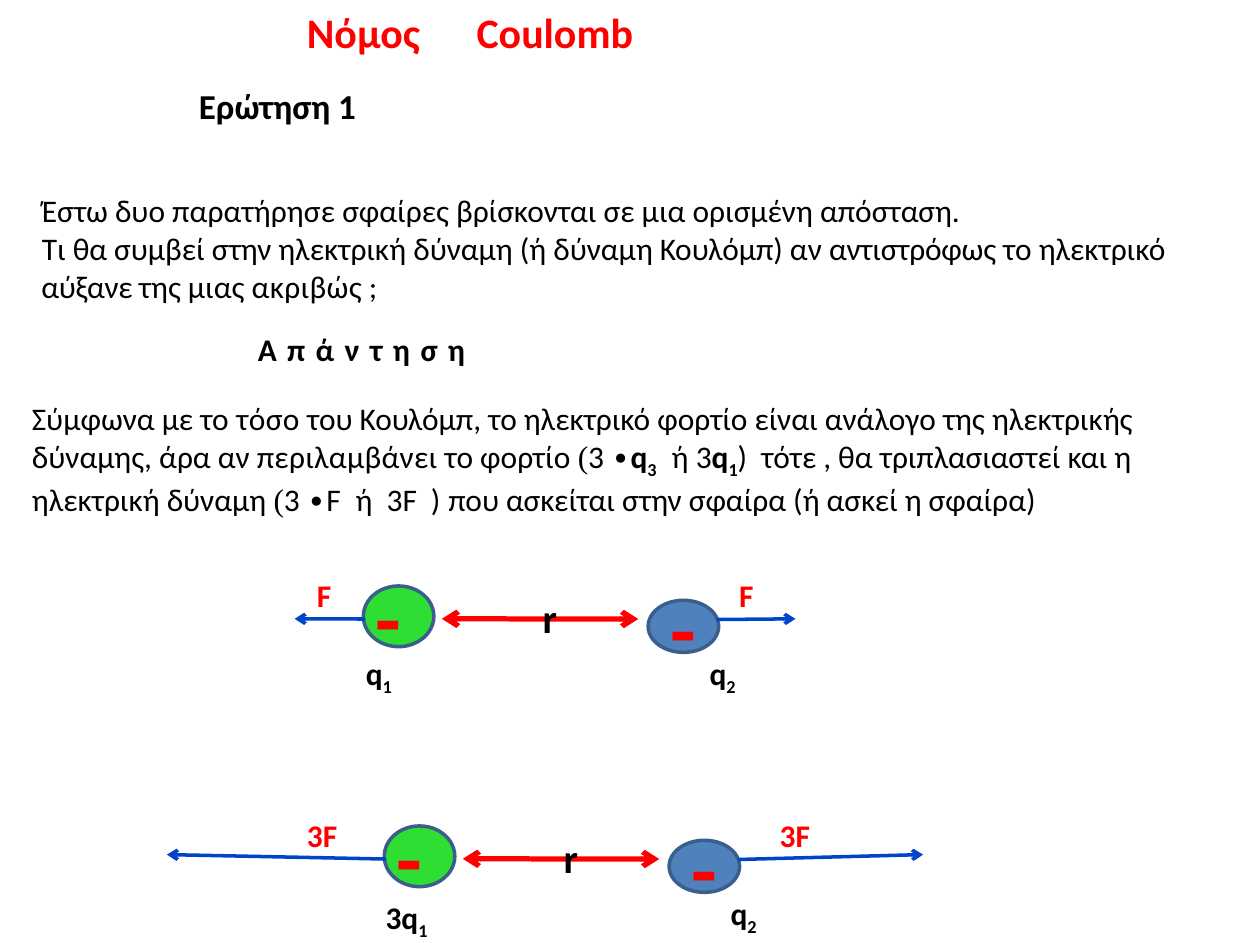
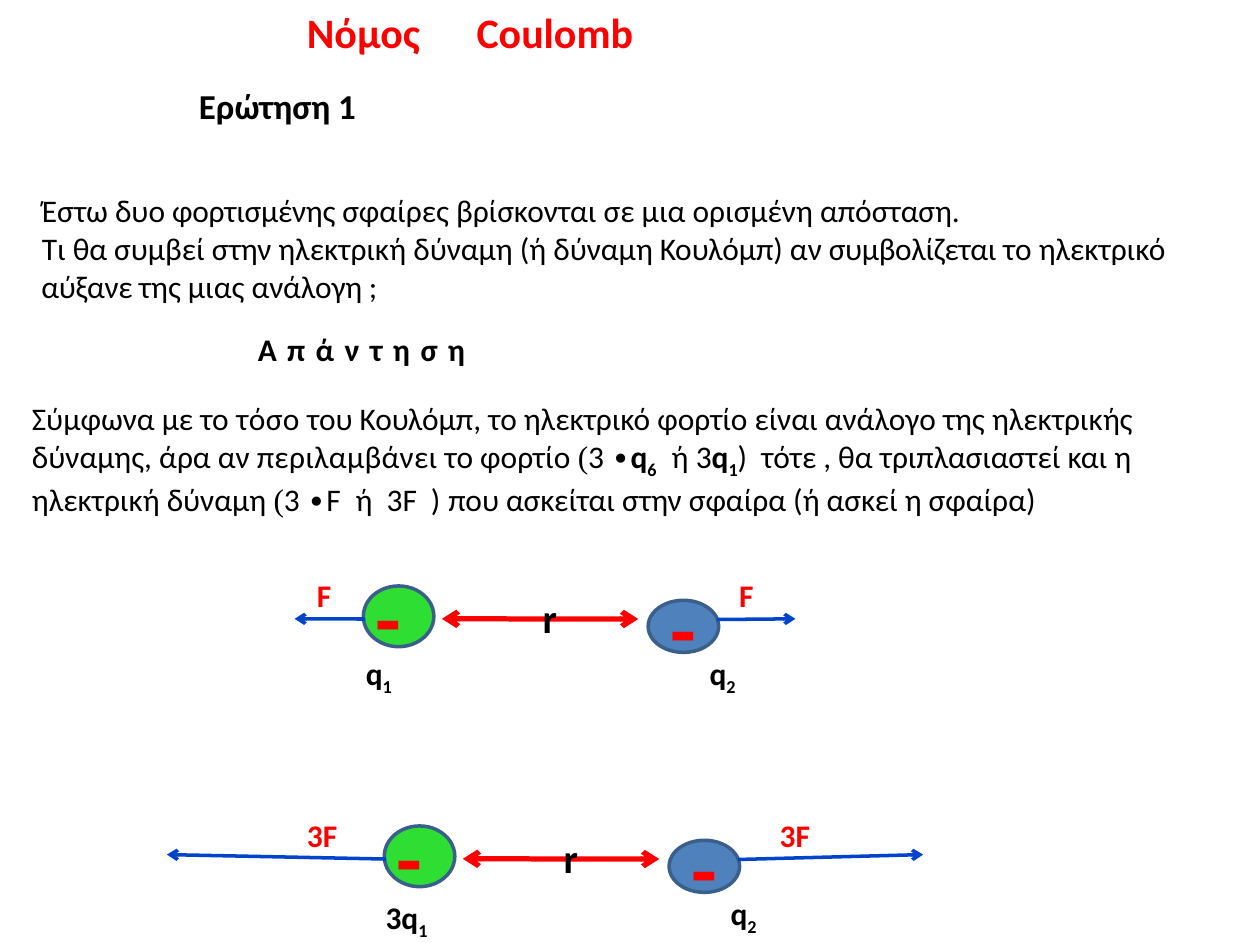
παρατήρησε: παρατήρησε -> φορτισμένης (254, 212)
αντιστρόφως: αντιστρόφως -> συμβολίζεται (913, 250)
ακριβώς: ακριβώς -> ανάλογη (307, 288)
3: 3 -> 6 (652, 470)
